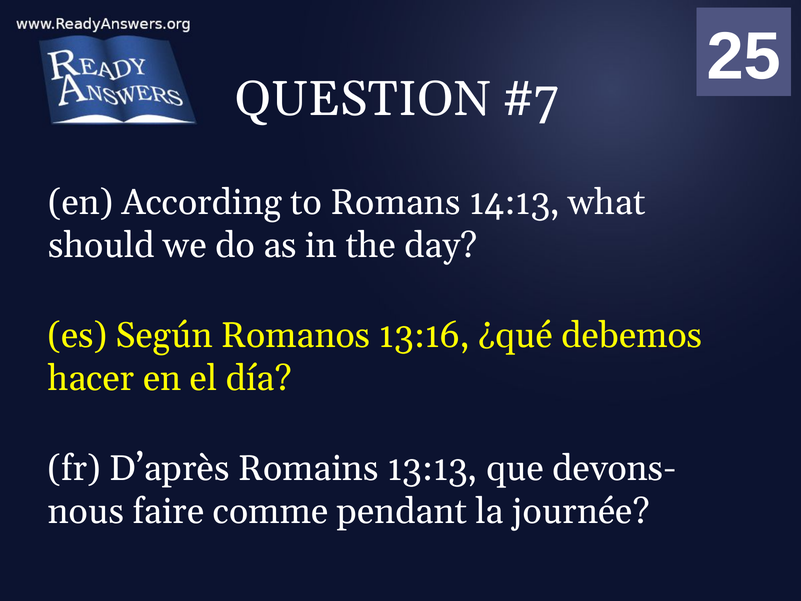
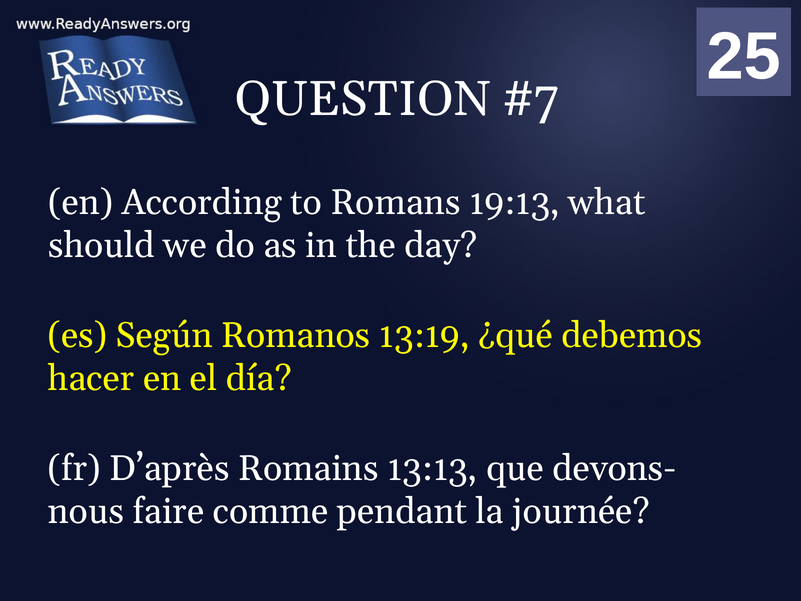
14:13: 14:13 -> 19:13 (514, 203)
13:16: 13:16 -> 13:19 (424, 335)
